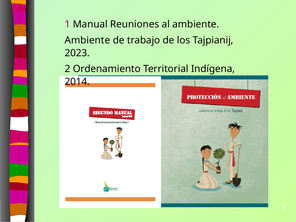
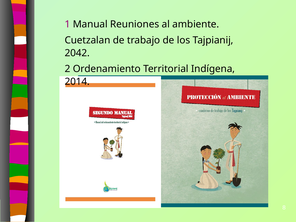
Ambiente: Ambiente -> Cuetzalan (87, 40)
2023: 2023 -> 2042 (77, 53)
